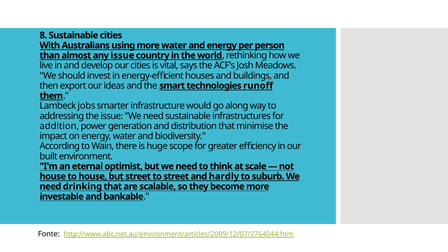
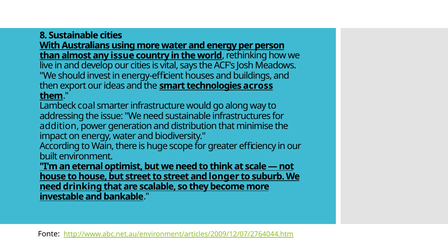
runoff: runoff -> across (258, 86)
jobs: jobs -> coal (86, 106)
hardly: hardly -> longer (224, 176)
